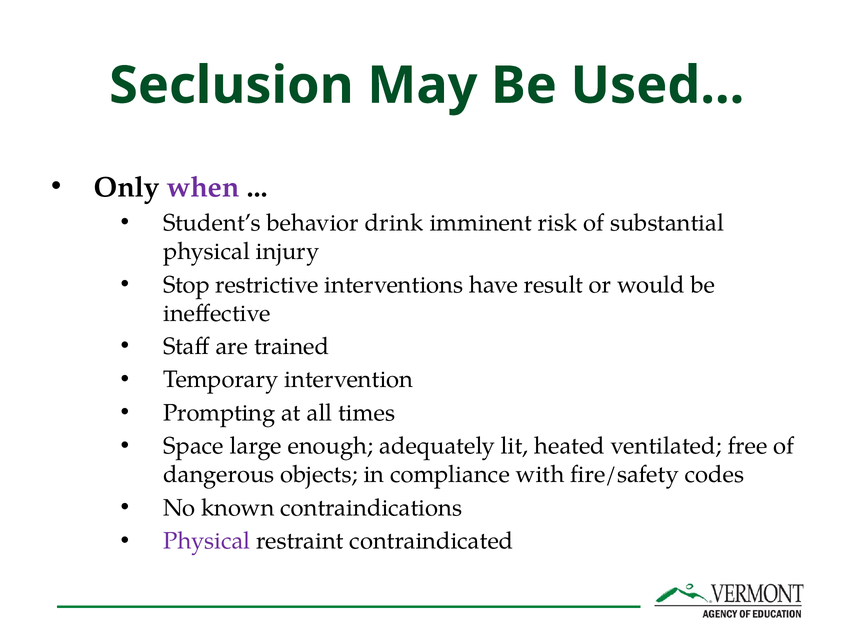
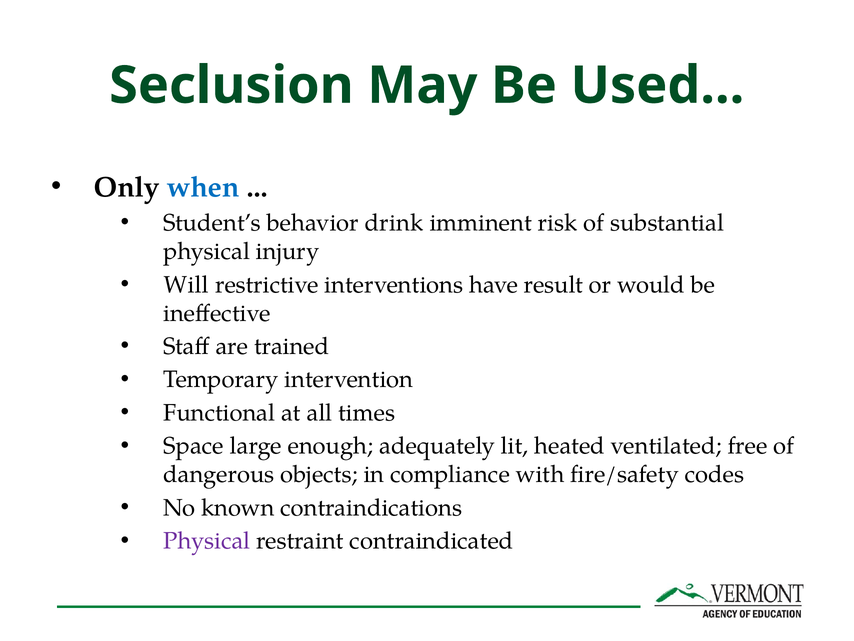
when colour: purple -> blue (203, 187)
Stop: Stop -> Will (186, 284)
Prompting: Prompting -> Functional (219, 413)
